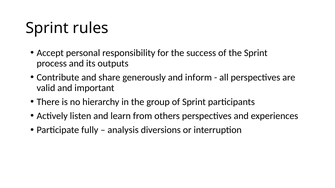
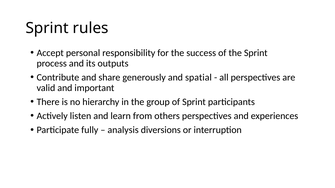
inform: inform -> spatial (198, 78)
